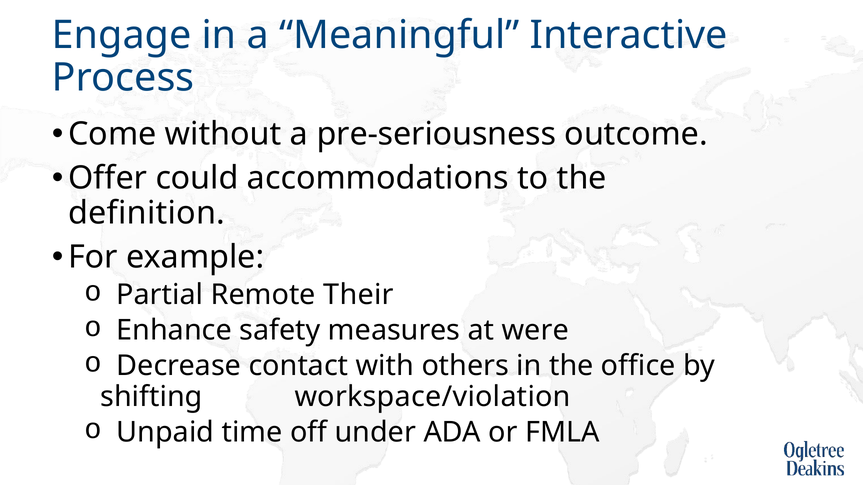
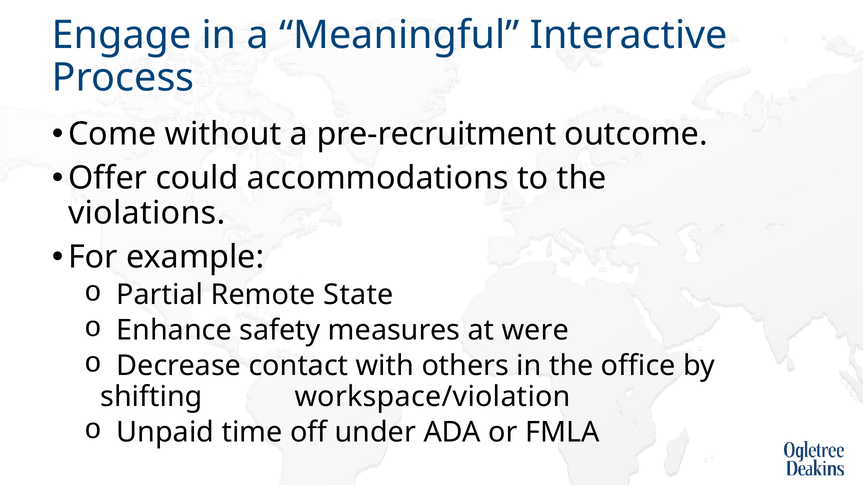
pre-seriousness: pre-seriousness -> pre-recruitment (436, 134)
definition: definition -> violations (147, 213)
Their: Their -> State (358, 295)
